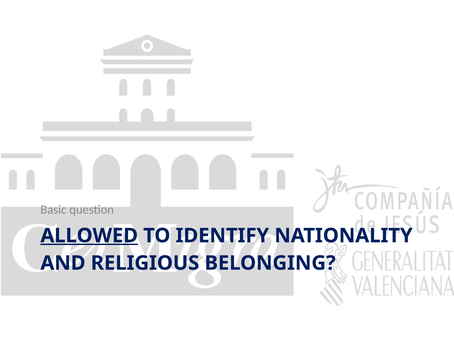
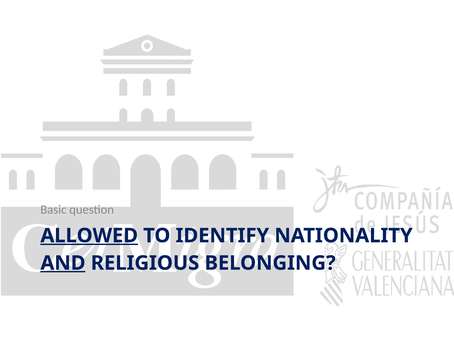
AND underline: none -> present (63, 263)
